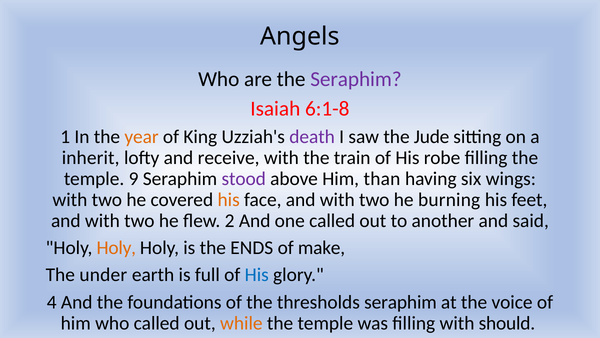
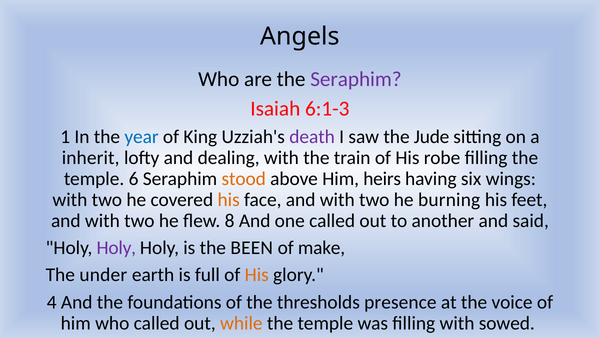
6:1-8: 6:1-8 -> 6:1-3 (327, 108)
year colour: orange -> blue (142, 137)
receive: receive -> dealing (229, 157)
9: 9 -> 6 (134, 178)
stood colour: purple -> orange (244, 178)
than: than -> heirs (382, 178)
2: 2 -> 8 (230, 220)
Holy colour: orange -> purple (116, 247)
ENDS: ENDS -> BEEN (252, 247)
His colour: blue -> orange (257, 275)
thresholds seraphim: seraphim -> presence (400, 302)
should: should -> sowed (507, 323)
